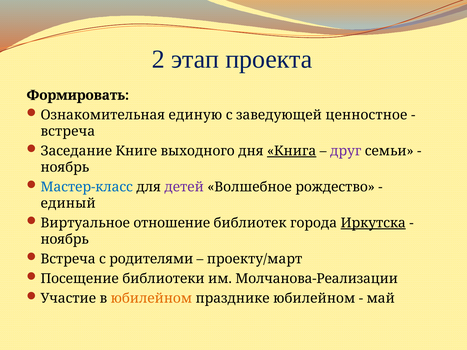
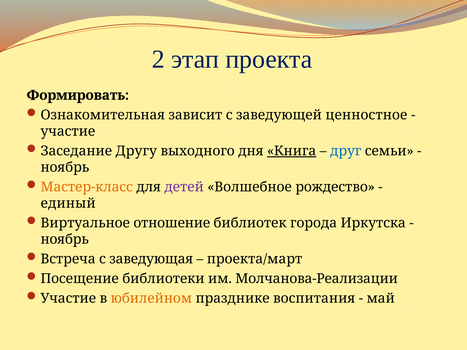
единую: единую -> зависит (195, 115)
встреча: встреча -> участие (68, 131)
Книге: Книге -> Другу (136, 151)
друг colour: purple -> blue (346, 151)
Мастер-класс colour: blue -> orange (87, 187)
Иркутска underline: present -> none (373, 223)
родителями: родителями -> заведующая (151, 259)
проекту/март: проекту/март -> проекта/март (255, 259)
празднике юбилейном: юбилейном -> воспитания (314, 299)
